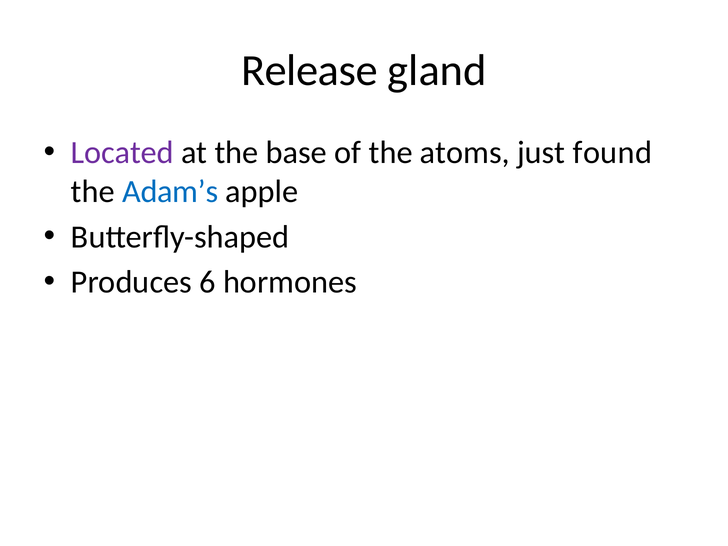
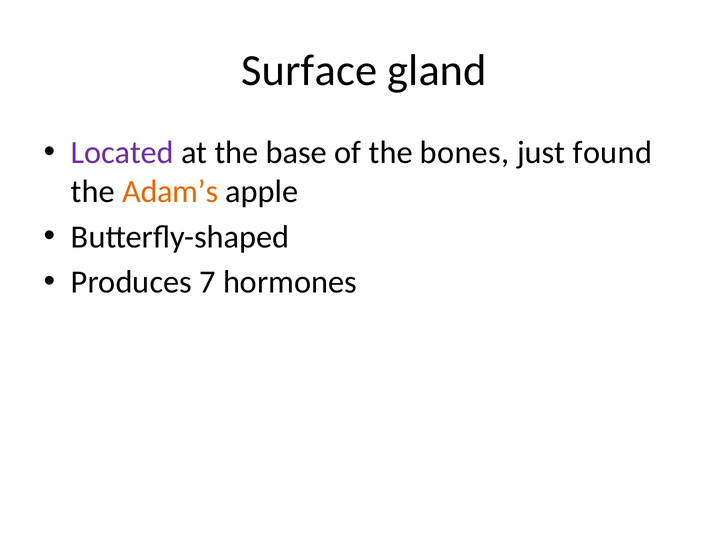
Release: Release -> Surface (309, 70)
atoms: atoms -> bones (465, 153)
Adam’s colour: blue -> orange (170, 192)
6: 6 -> 7 (207, 282)
